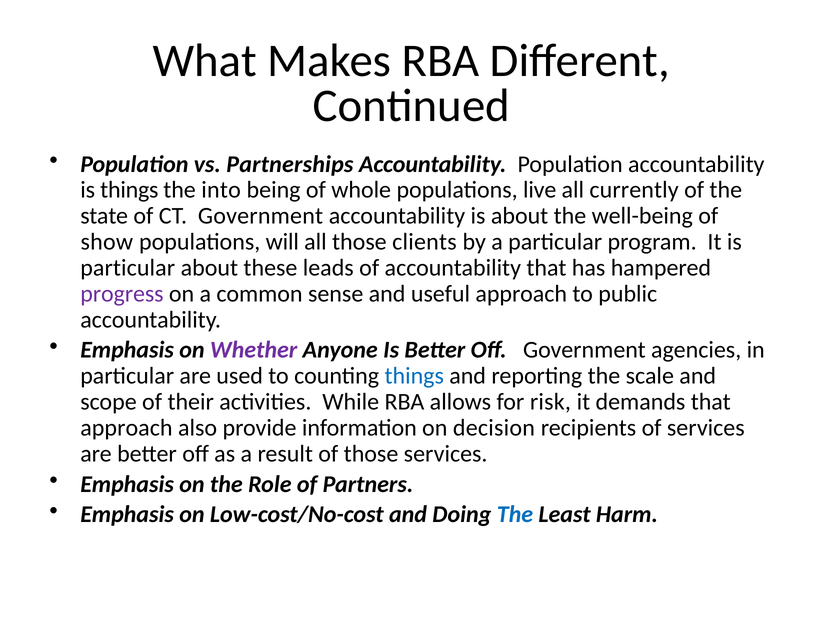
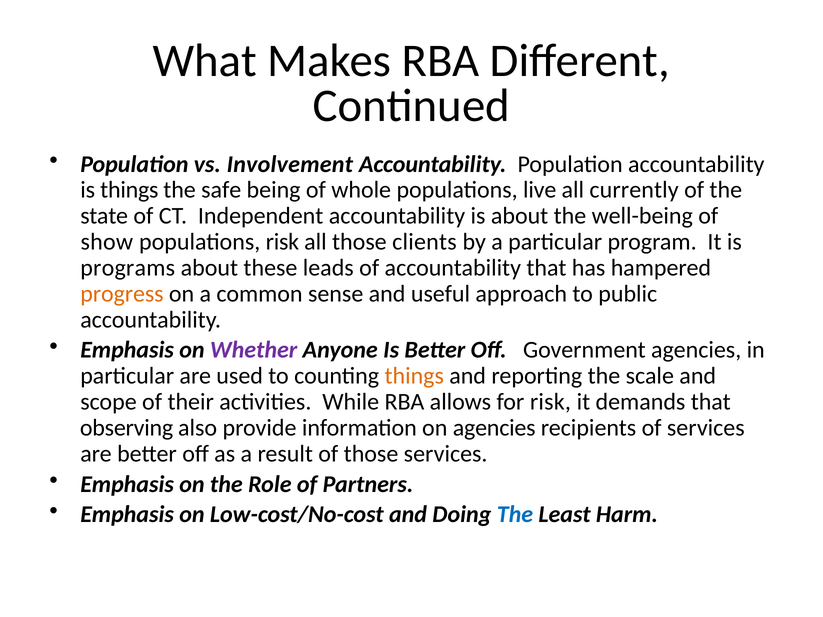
Partnerships: Partnerships -> Involvement (290, 164)
into: into -> safe (221, 190)
CT Government: Government -> Independent (261, 216)
populations will: will -> risk (282, 242)
particular: particular -> programs (128, 268)
progress colour: purple -> orange (122, 294)
things colour: blue -> orange (414, 376)
approach: approach -> observing (127, 428)
on decision: decision -> agencies (494, 428)
